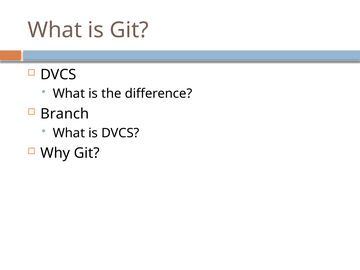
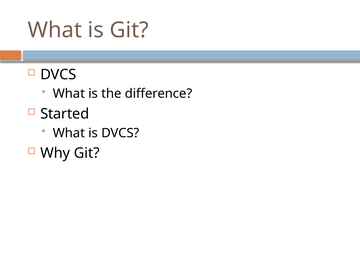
Branch: Branch -> Started (65, 114)
